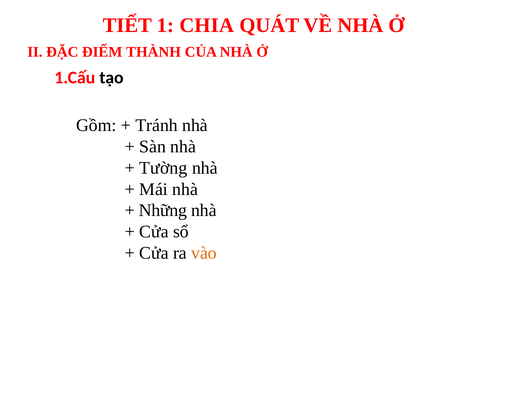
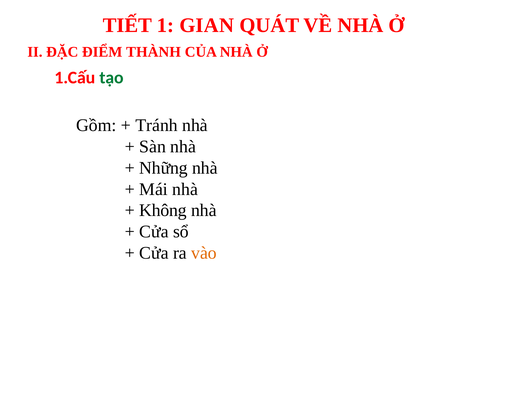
CHIA: CHIA -> GIAN (207, 25)
tạo colour: black -> green (112, 78)
Tường: Tường -> Những (164, 168)
Những: Những -> Không (163, 210)
